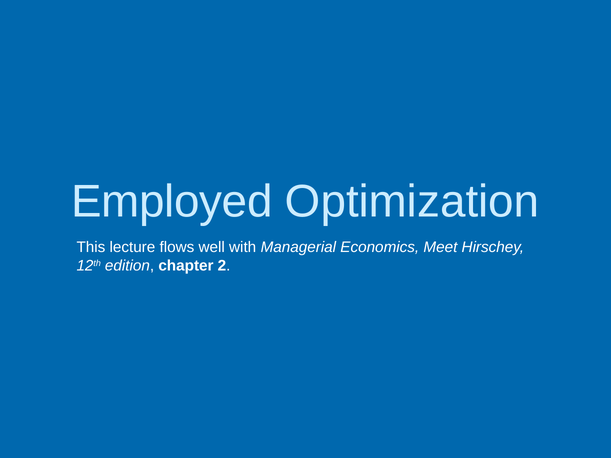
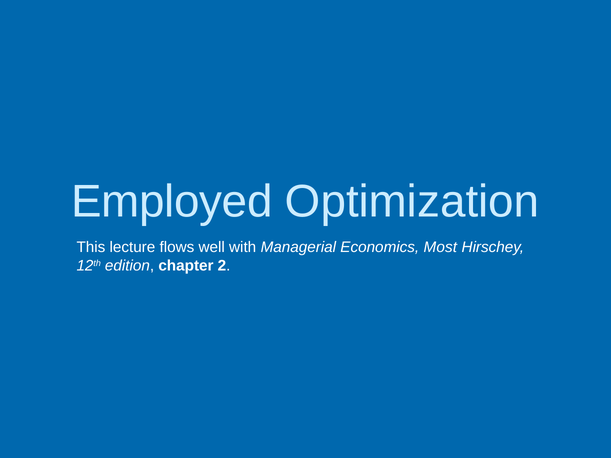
Meet: Meet -> Most (440, 247)
